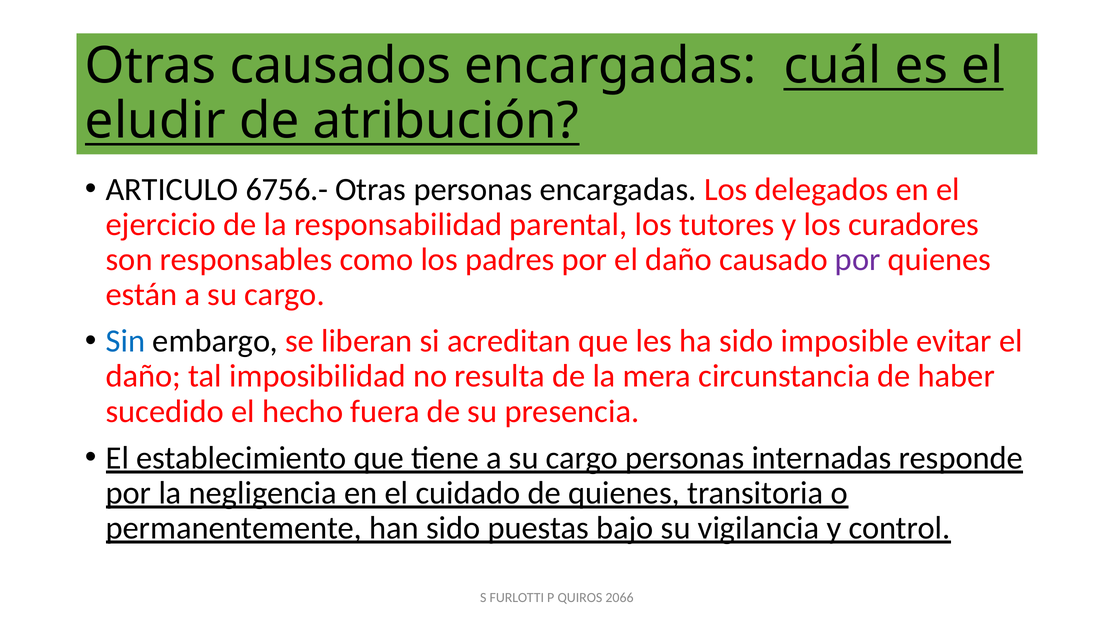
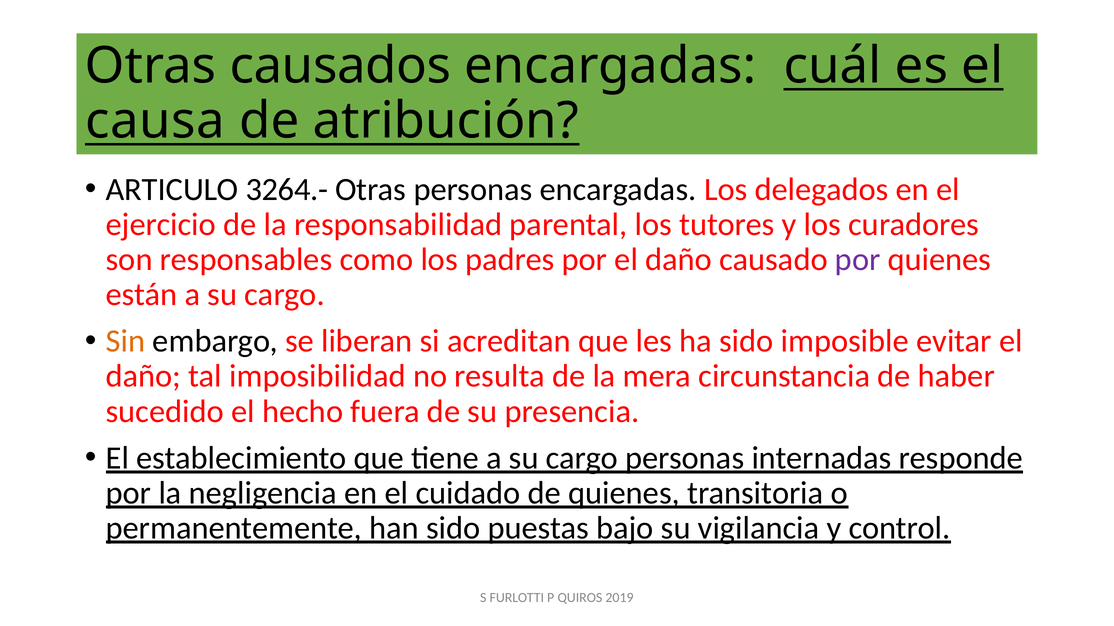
eludir: eludir -> causa (155, 121)
6756.-: 6756.- -> 3264.- (287, 190)
Sin colour: blue -> orange (126, 342)
2066: 2066 -> 2019 (620, 598)
